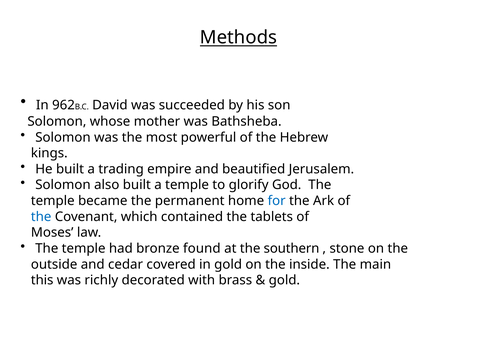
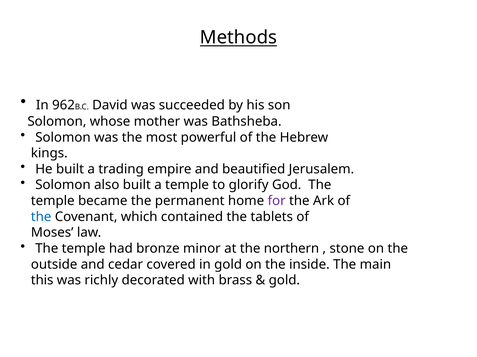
for colour: blue -> purple (277, 201)
found: found -> minor (202, 249)
southern: southern -> northern (291, 249)
